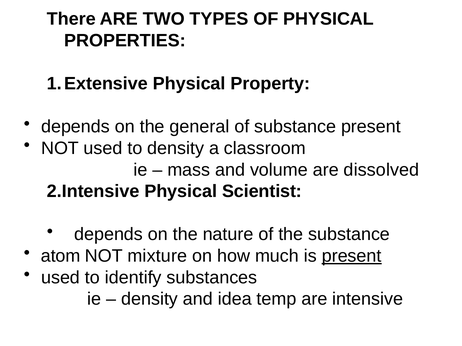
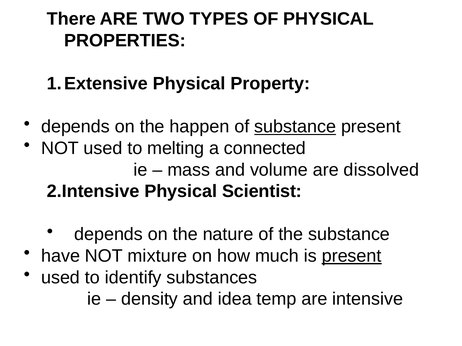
general: general -> happen (200, 127)
substance underline: none -> present (295, 127)
to density: density -> melting (176, 148)
classroom: classroom -> connected (265, 148)
atom: atom -> have (61, 256)
